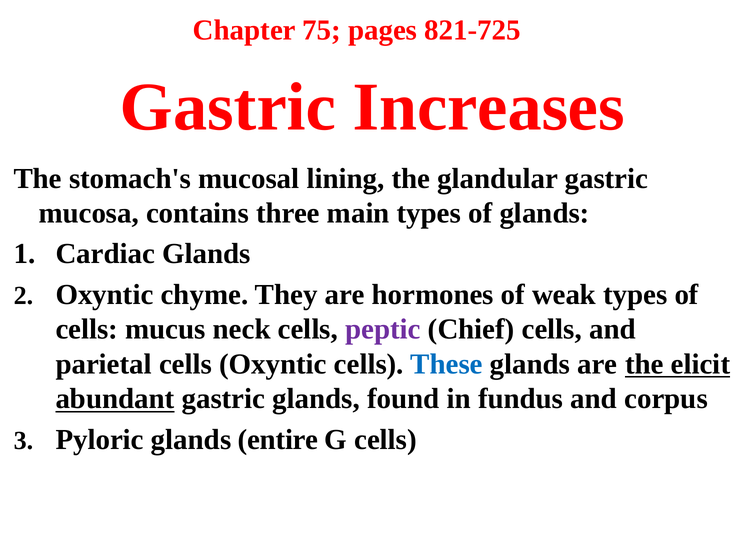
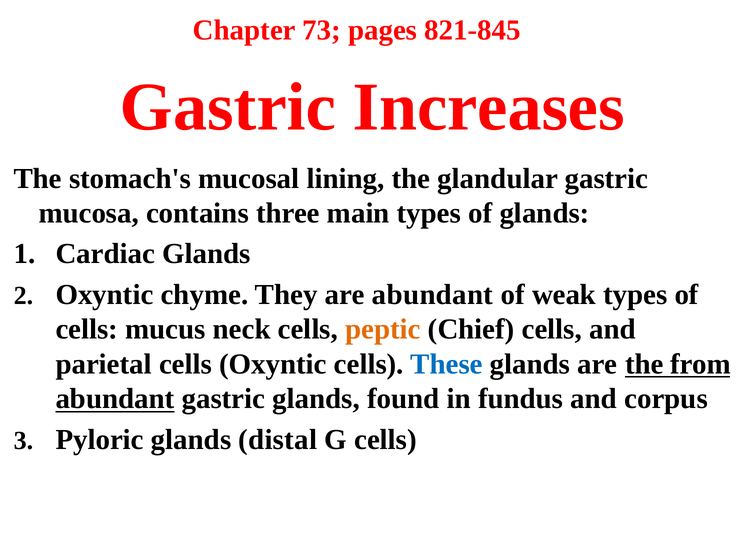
75: 75 -> 73 (322, 30)
821-725: 821-725 -> 821-845 (473, 30)
are hormones: hormones -> abundant (433, 294)
peptic colour: purple -> orange (383, 329)
elicit: elicit -> from (701, 364)
entire: entire -> distal (278, 439)
